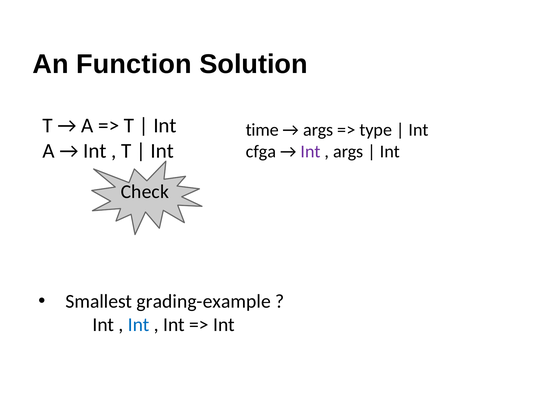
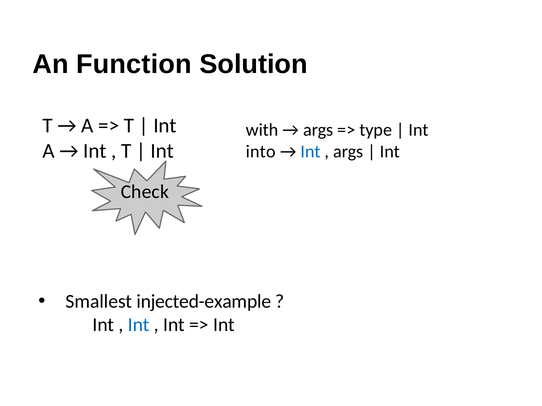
time: time -> with (262, 130)
cfga: cfga -> into (261, 152)
Int colour: purple -> blue (311, 152)
grading-example: grading-example -> injected-example (204, 302)
